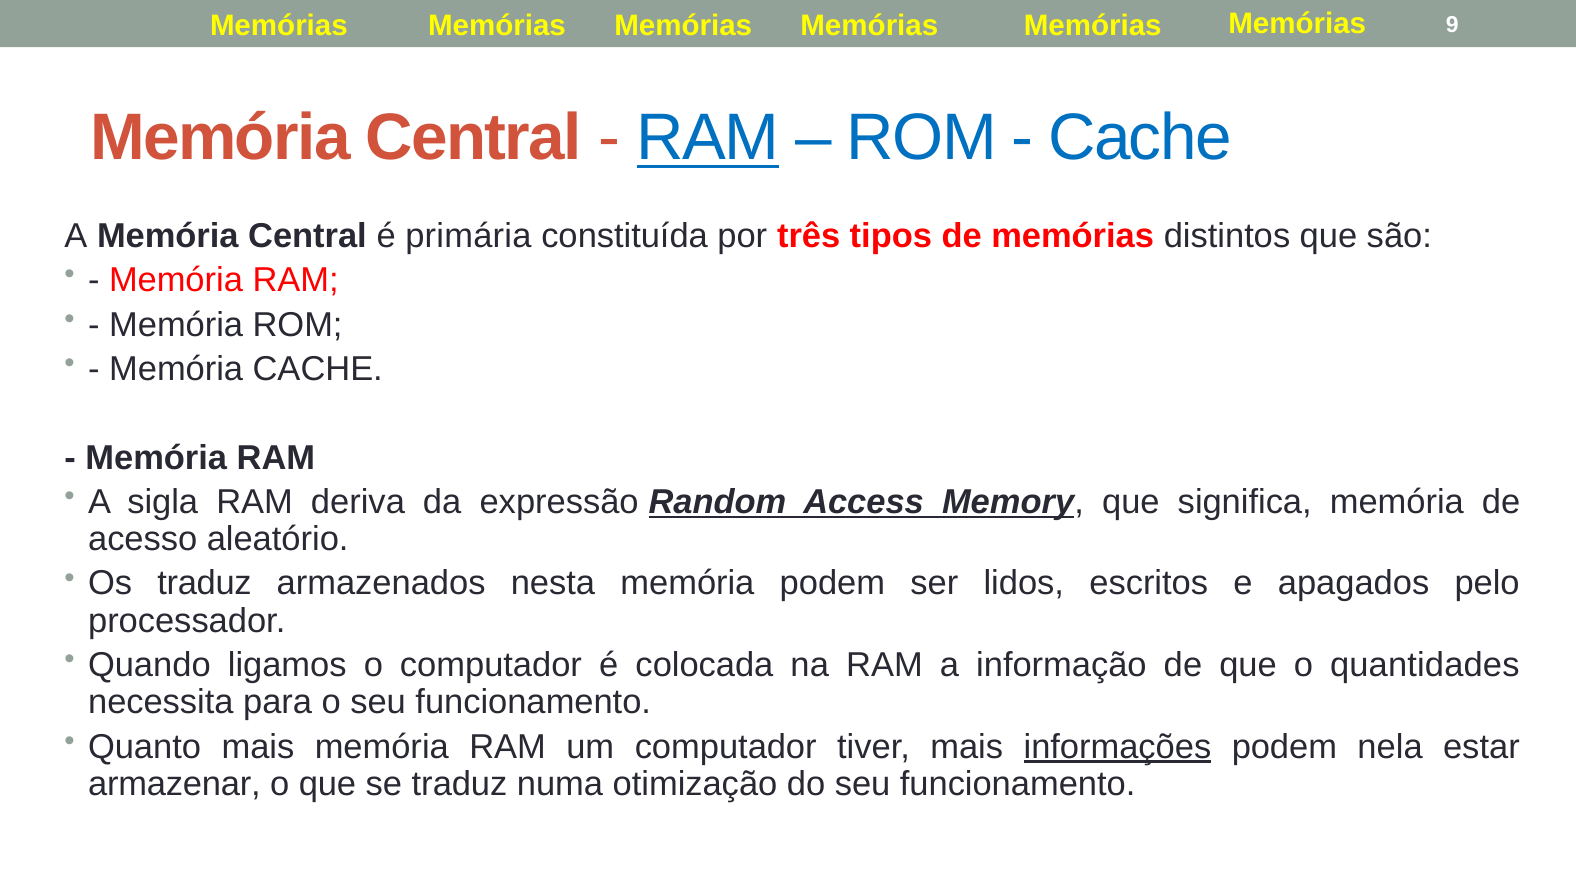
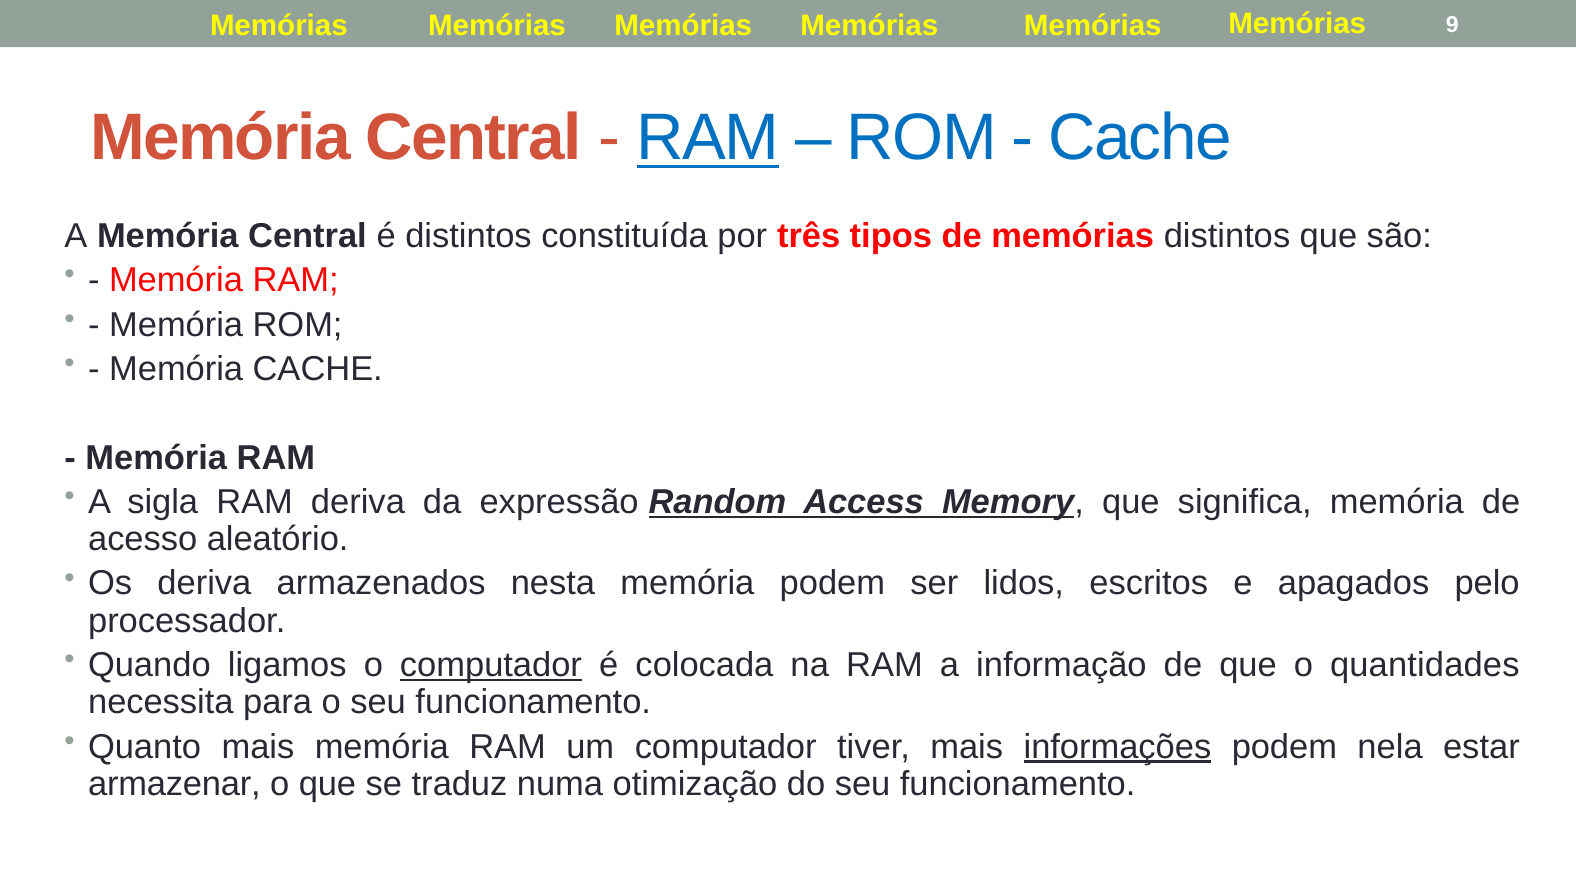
é primária: primária -> distintos (469, 236)
Os traduz: traduz -> deriva (204, 583)
computador underline: none -> present (491, 665)
